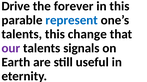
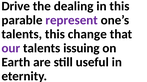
forever: forever -> dealing (74, 6)
represent colour: blue -> purple (72, 20)
signals: signals -> issuing (81, 49)
